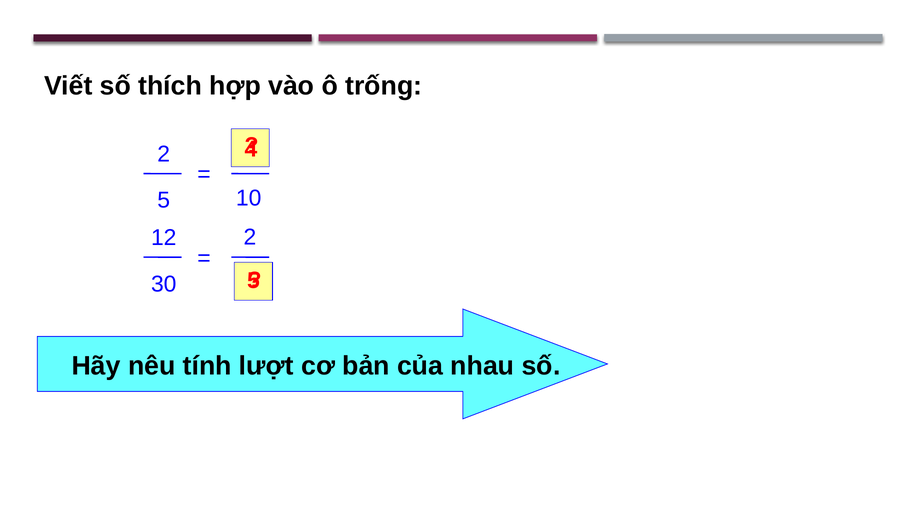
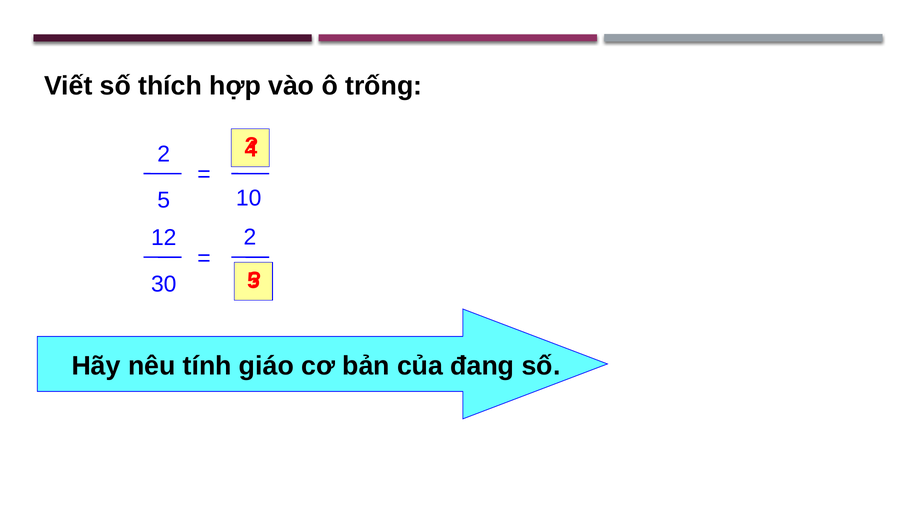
lượt: lượt -> giáo (266, 366)
nhau: nhau -> đang (482, 366)
